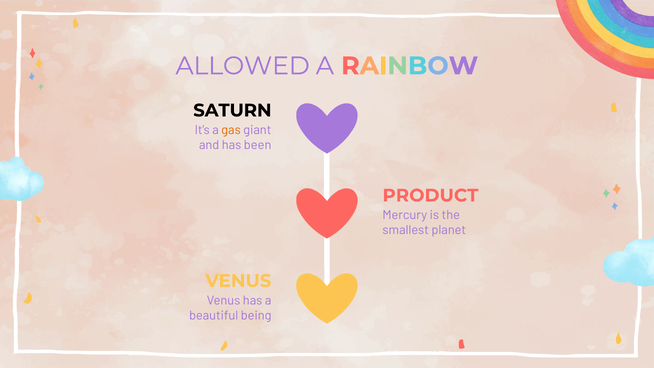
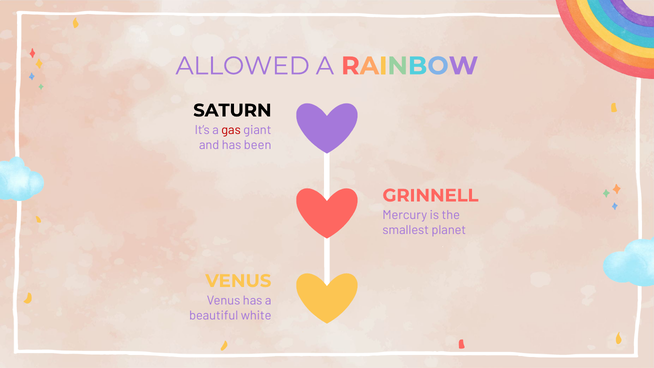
gas colour: orange -> red (231, 130)
PRODUCT: PRODUCT -> GRINNELL (430, 195)
being: being -> white (256, 316)
